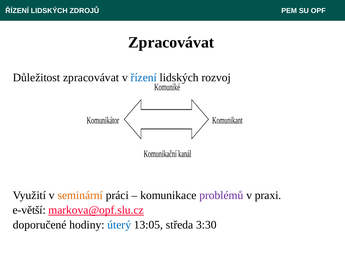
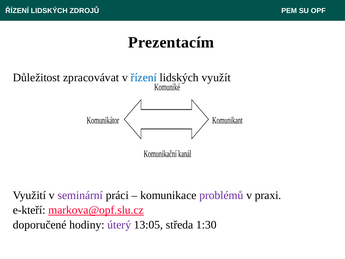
Zpracovávat: Zpracovávat -> Prezentacím (171, 42)
rozvoj: rozvoj -> využít (216, 77)
seminární colour: orange -> purple (80, 195)
e-větší: e-větší -> e-kteří (29, 210)
úterý colour: blue -> purple (119, 225)
3:30: 3:30 -> 1:30 (206, 225)
